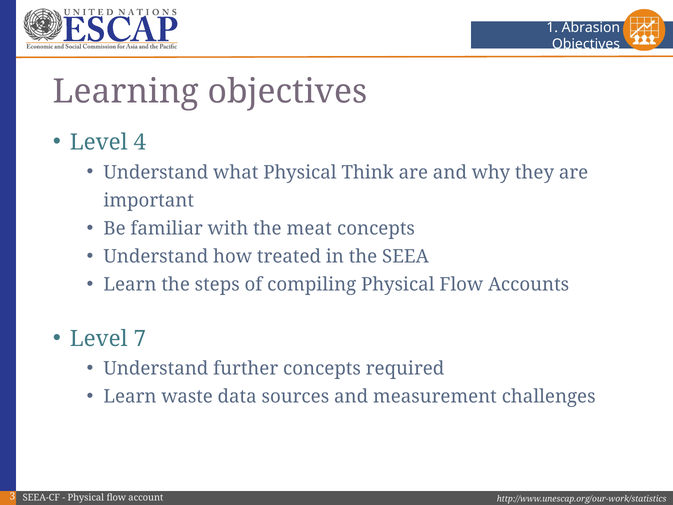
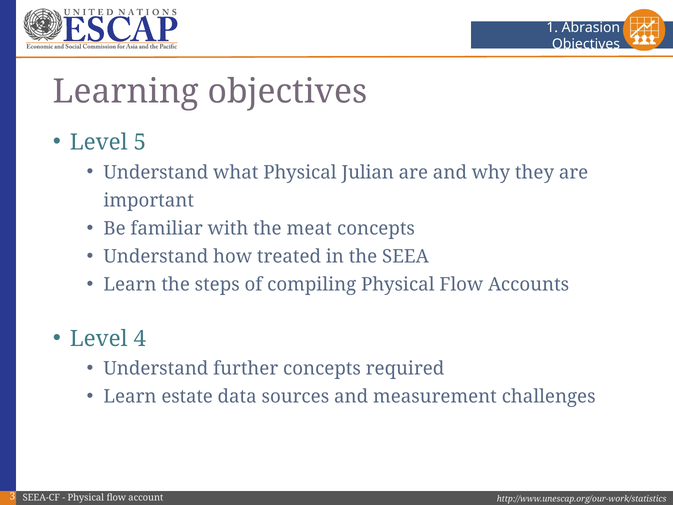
4: 4 -> 5 (140, 142)
Think: Think -> Julian (368, 172)
7: 7 -> 4 (140, 338)
waste: waste -> estate (187, 397)
